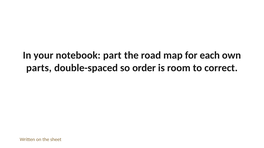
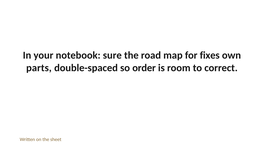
part: part -> sure (112, 55)
each: each -> fixes (210, 55)
